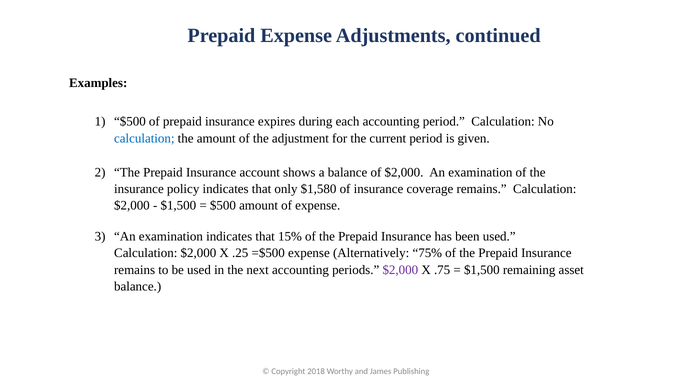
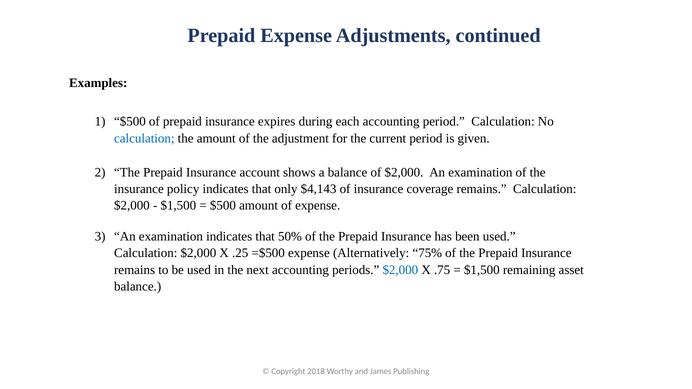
$1,580: $1,580 -> $4,143 (319, 189)
15%: 15% -> 50% (290, 237)
$2,000 colour: purple -> blue (400, 270)
